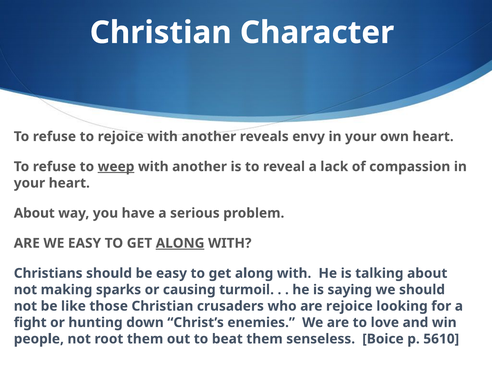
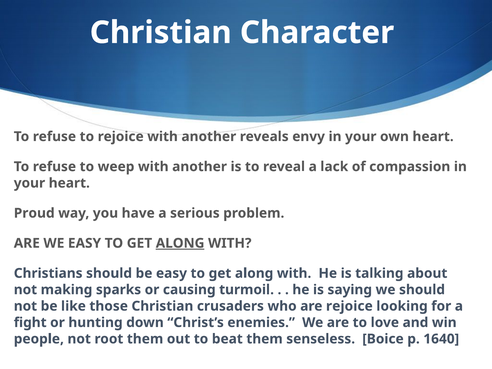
weep underline: present -> none (116, 167)
About: About -> Proud (34, 213)
5610: 5610 -> 1640 (441, 339)
